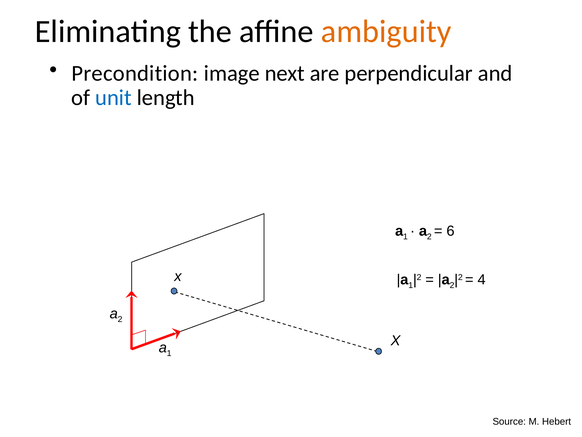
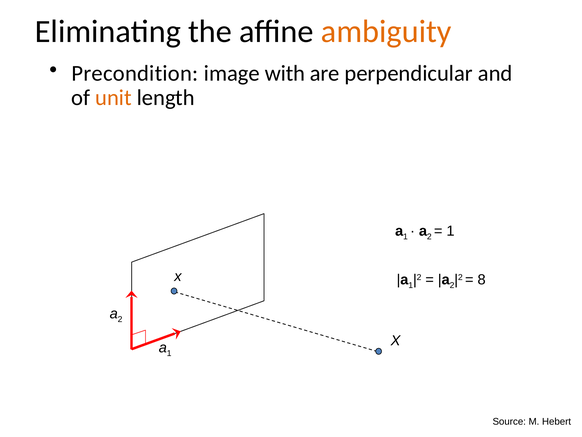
next: next -> with (285, 73)
unit colour: blue -> orange (113, 98)
6: 6 -> 1 (451, 231)
4: 4 -> 8 (482, 279)
